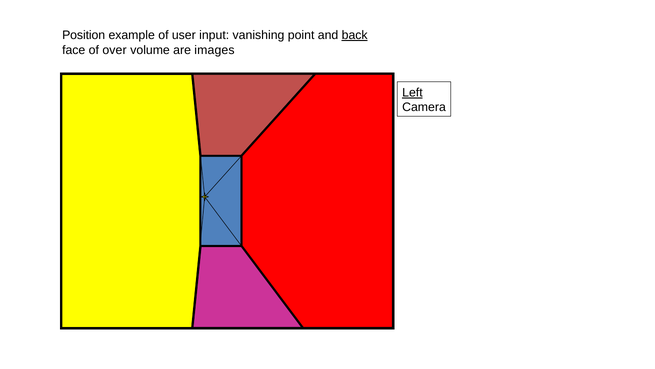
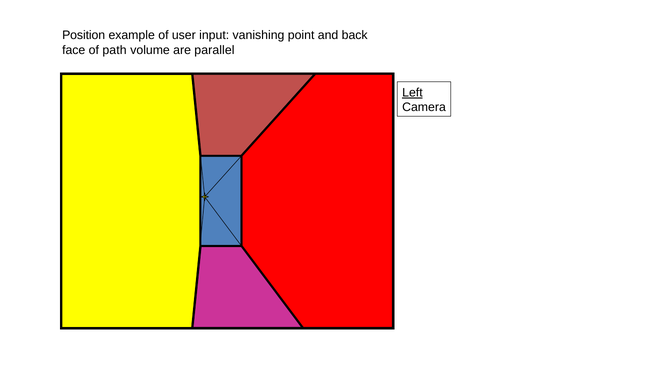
back underline: present -> none (355, 35)
over: over -> path (115, 50)
images: images -> parallel (214, 50)
